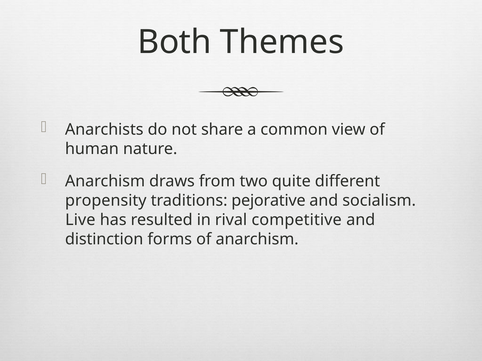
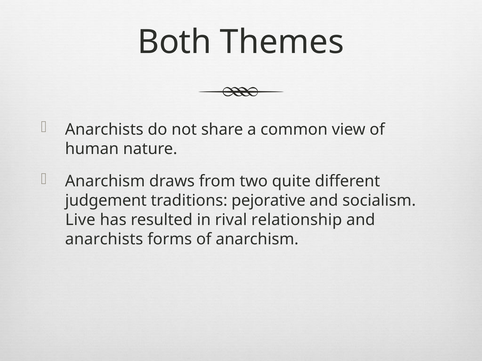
propensity: propensity -> judgement (106, 201)
competitive: competitive -> relationship (297, 220)
distinction: distinction -> anarchists (104, 239)
